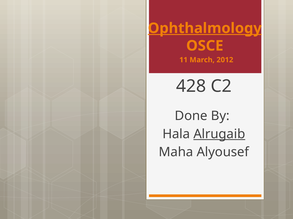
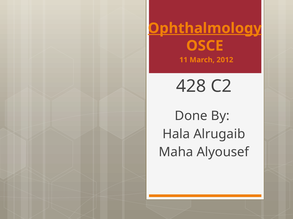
Alrugaib underline: present -> none (219, 134)
